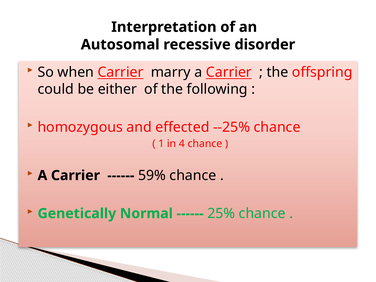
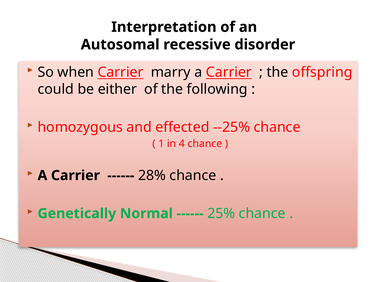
59%: 59% -> 28% (152, 175)
